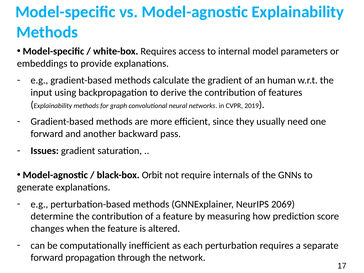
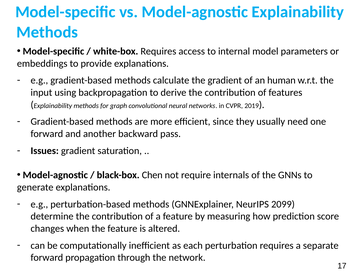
Orbit: Orbit -> Chen (152, 175)
2069: 2069 -> 2099 (283, 204)
